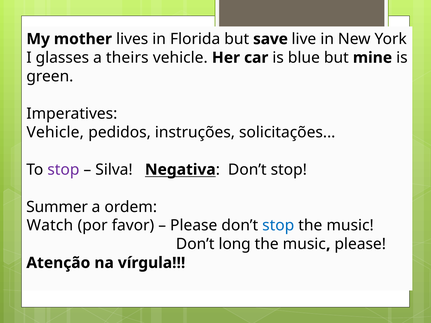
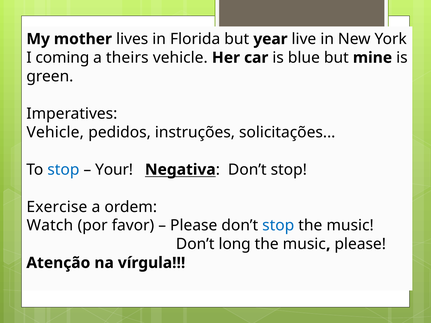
save: save -> year (270, 39)
glasses: glasses -> coming (62, 58)
stop colour: purple -> blue (63, 170)
Silva: Silva -> Your (114, 170)
Summer: Summer -> Exercise (57, 207)
